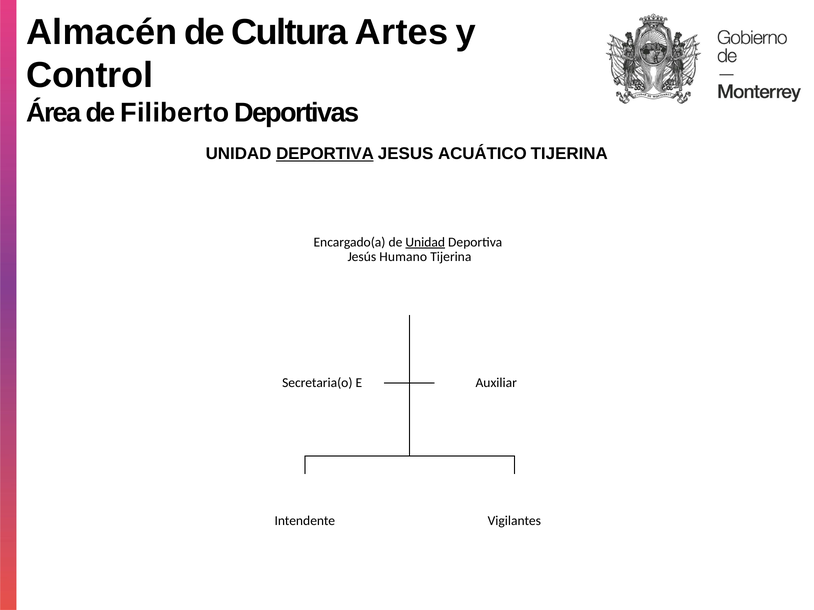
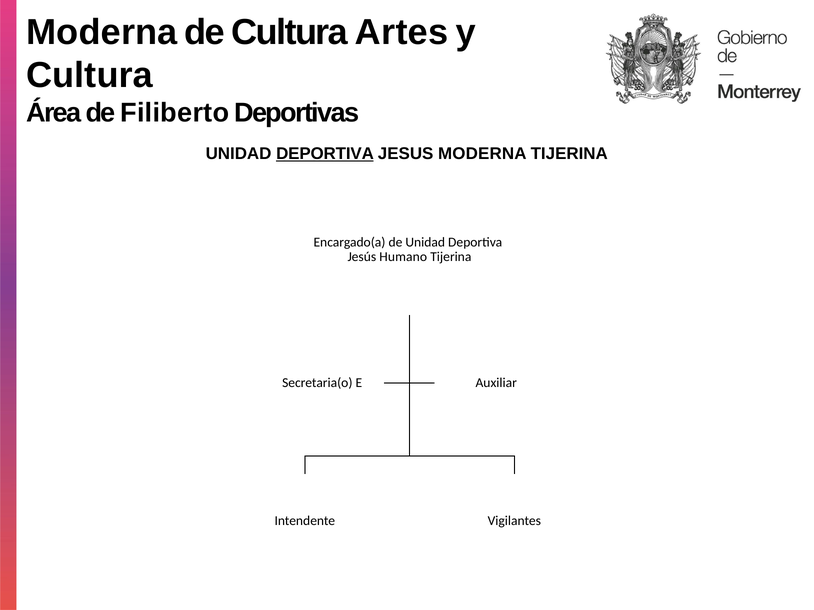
Almacén: Almacén -> Moderna (102, 32)
Control: Control -> Cultura (90, 76)
JESUS ACUÁTICO: ACUÁTICO -> MODERNA (482, 154)
Unidad underline: present -> none (425, 242)
